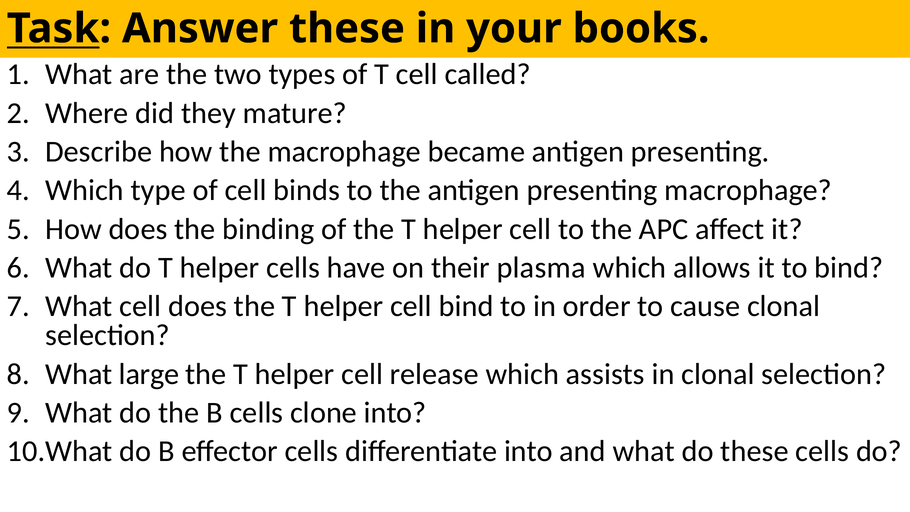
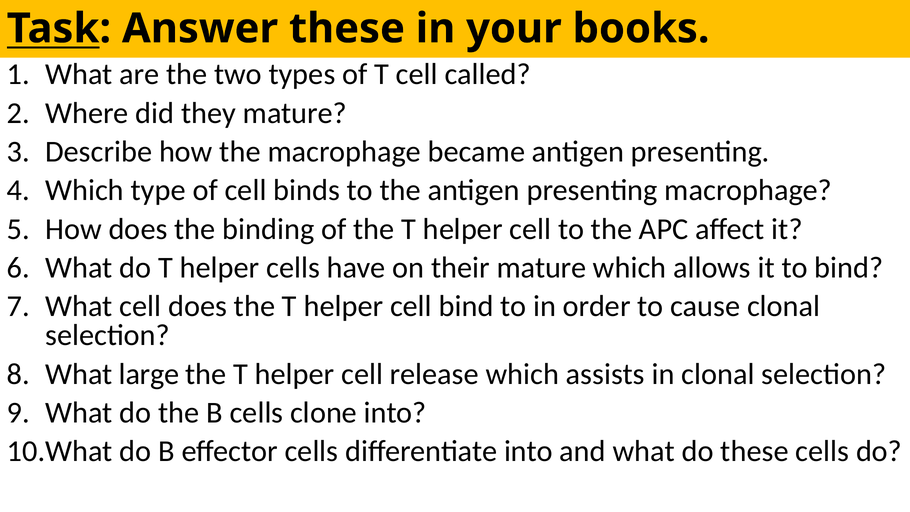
their plasma: plasma -> mature (541, 268)
